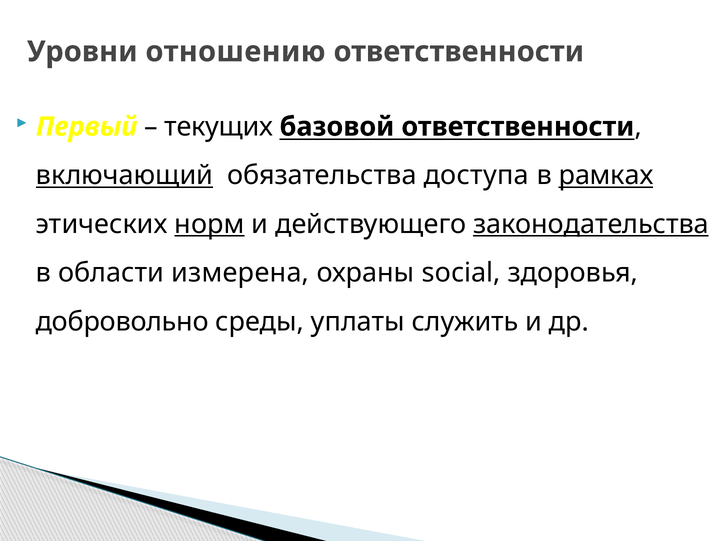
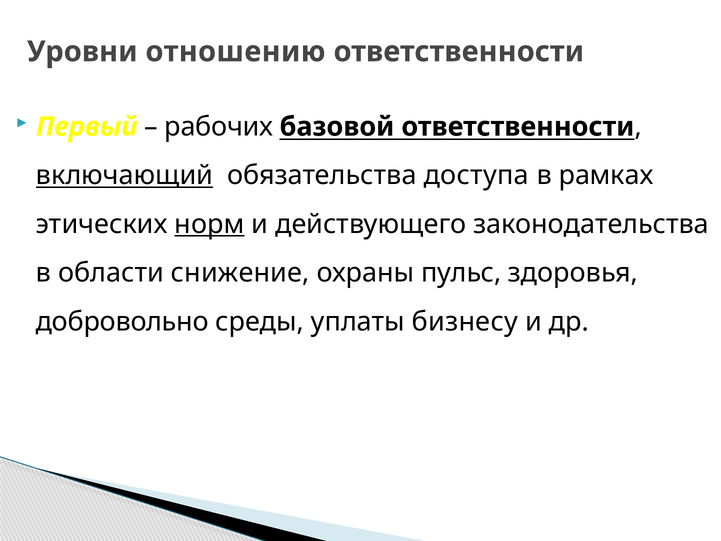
текущих: текущих -> рабочих (219, 127)
рамках underline: present -> none (606, 175)
законодательства underline: present -> none (591, 224)
измерена: измерена -> снижение (240, 273)
social: social -> пульс (461, 273)
служить: служить -> бизнесу (465, 322)
